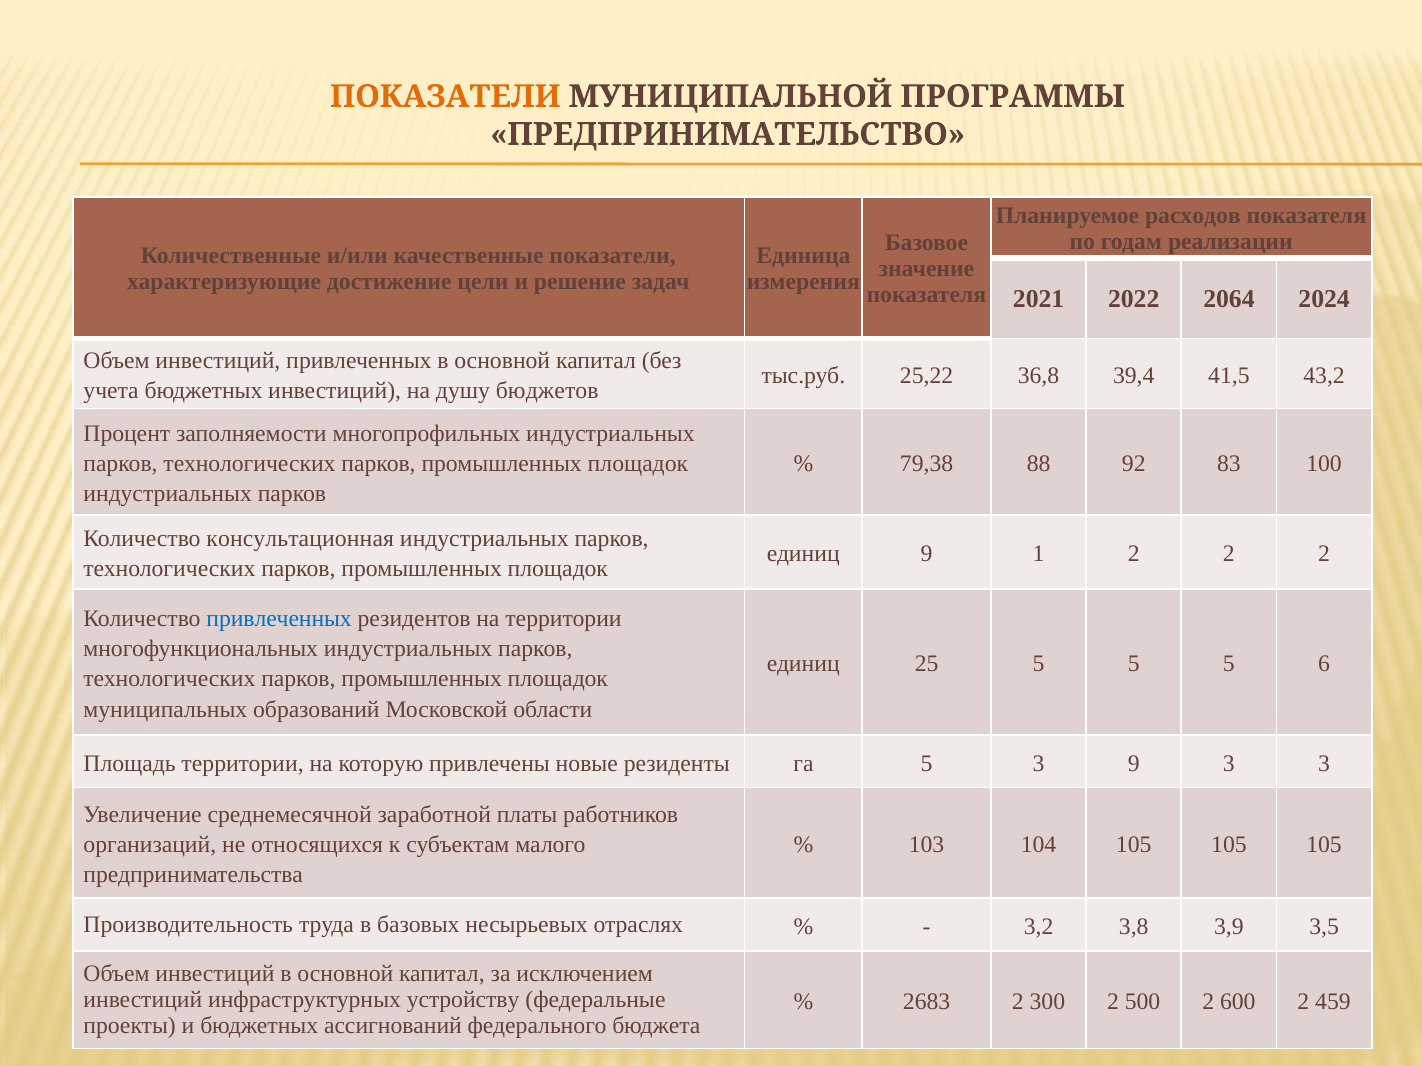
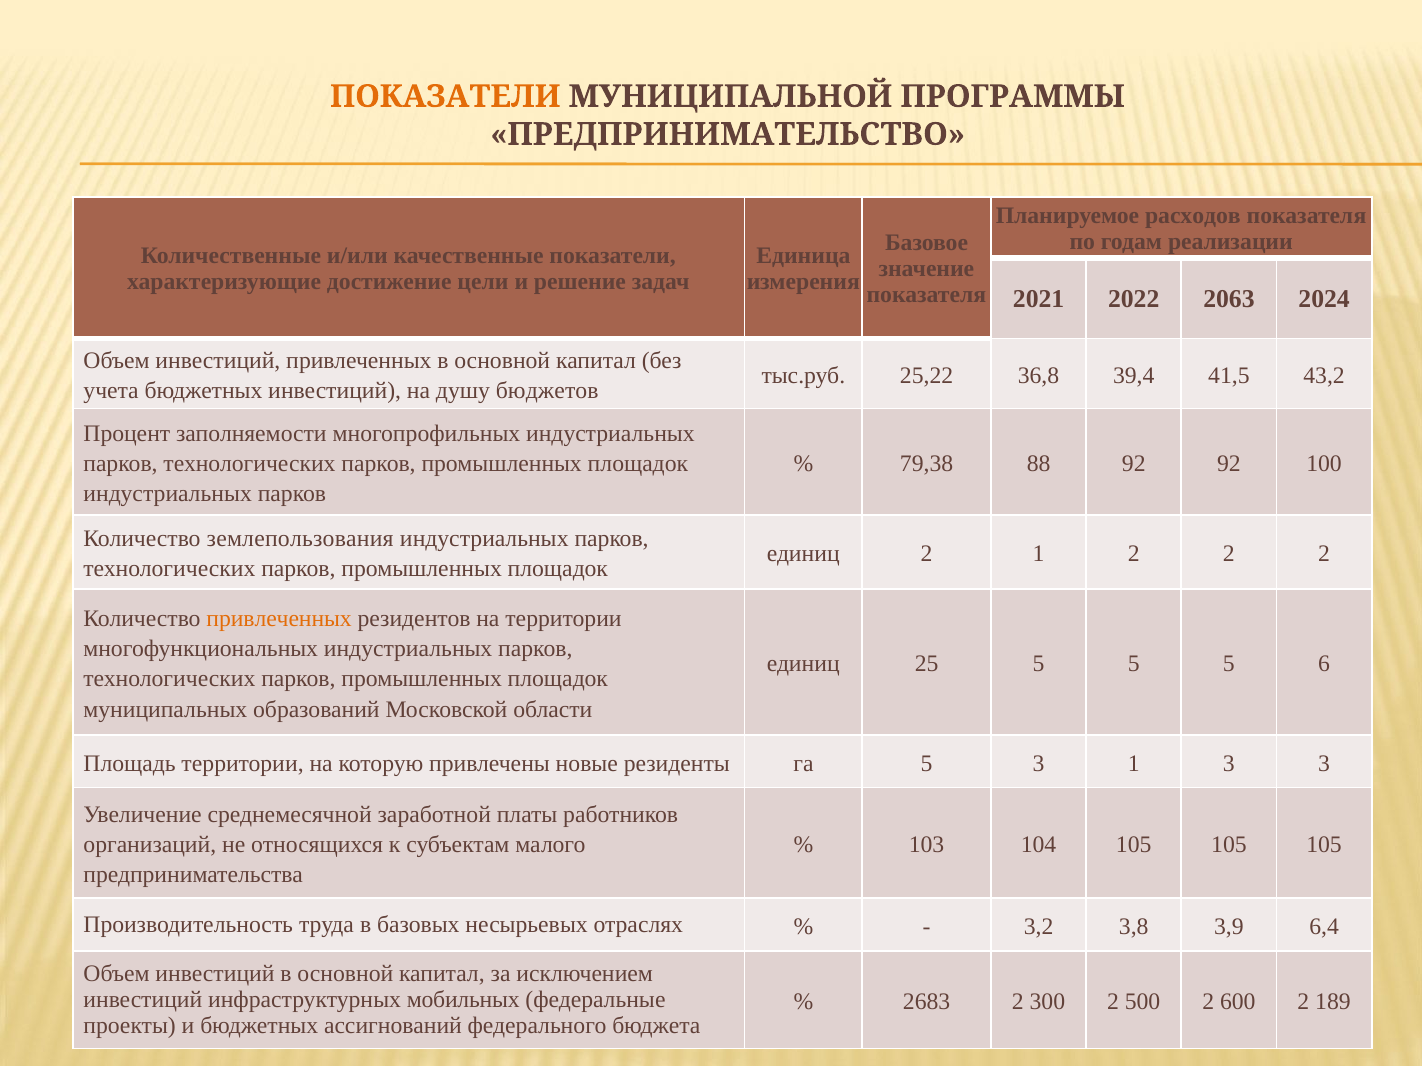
2064: 2064 -> 2063 (1229, 299)
92 83: 83 -> 92 (1229, 464)
консультационная: консультационная -> землепользования (300, 539)
единиц 9: 9 -> 2 (927, 554)
привлеченных colour: blue -> orange (279, 619)
3 9: 9 -> 1 (1134, 764)
3,5: 3,5 -> 6,4 (1324, 927)
устройству: устройству -> мобильных (463, 1000)
459: 459 -> 189 (1333, 1002)
